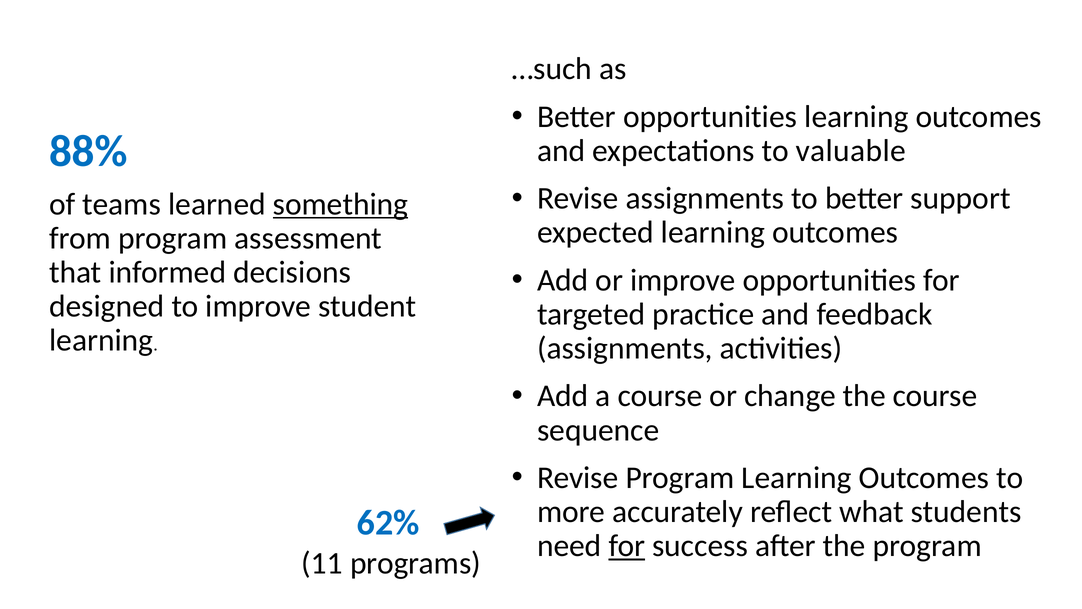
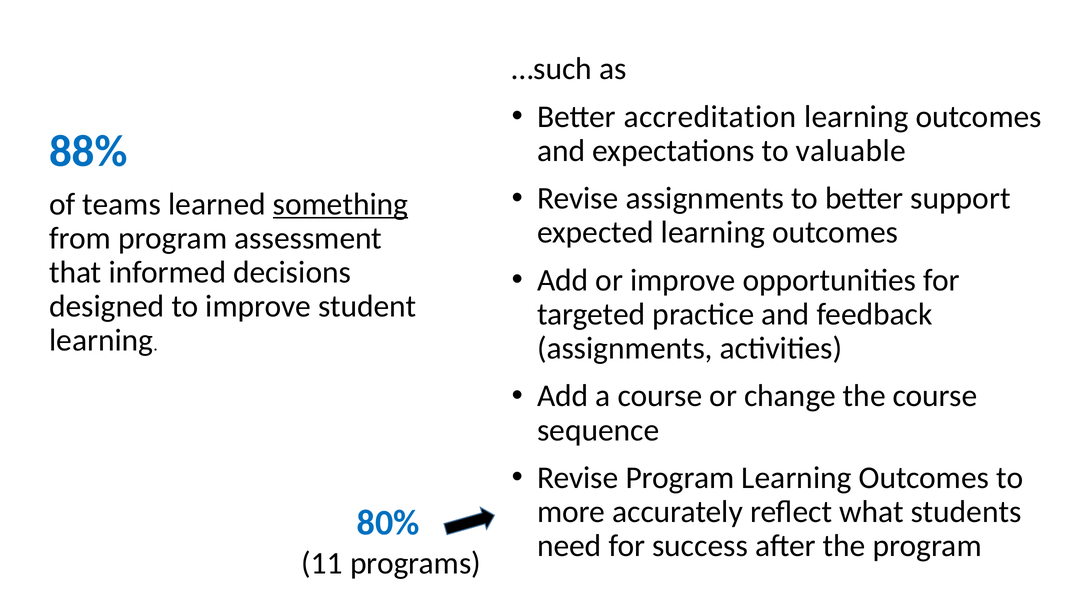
Better opportunities: opportunities -> accreditation (710, 117)
62%: 62% -> 80% (388, 523)
for underline: present -> none (627, 546)
